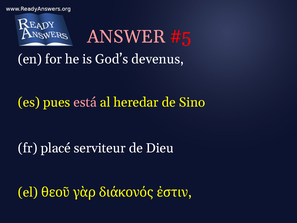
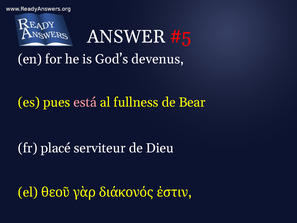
ANSWER colour: pink -> white (126, 37)
heredar: heredar -> fullness (136, 102)
Sino: Sino -> Bear (192, 102)
